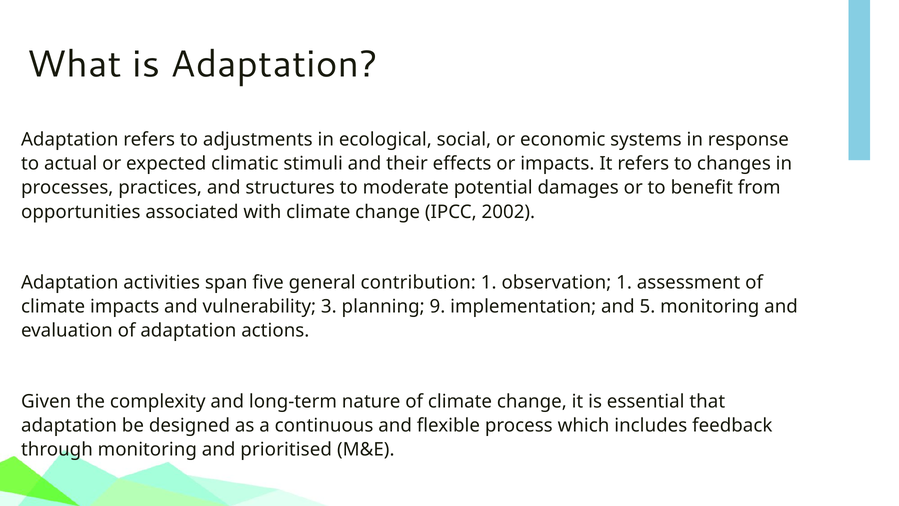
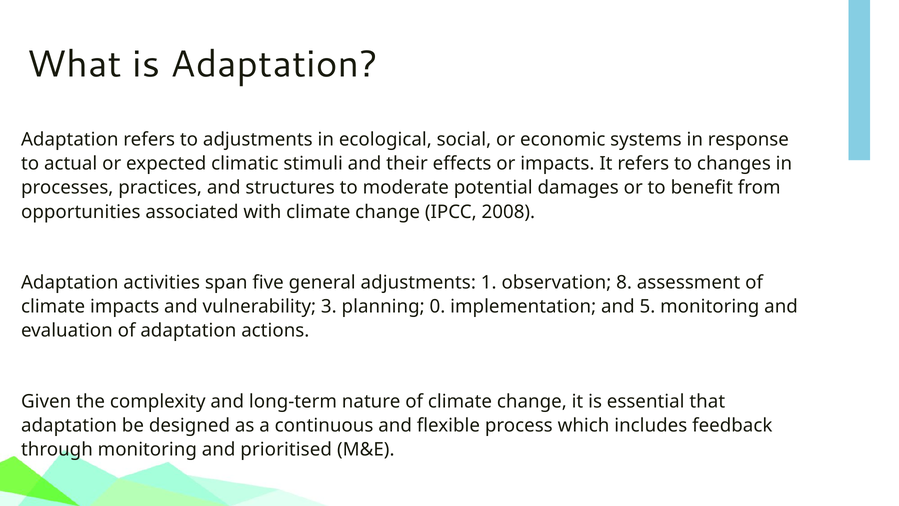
2002: 2002 -> 2008 (508, 212)
general contribution: contribution -> adjustments (418, 282)
observation 1: 1 -> 8 (624, 282)
9: 9 -> 0 (437, 306)
